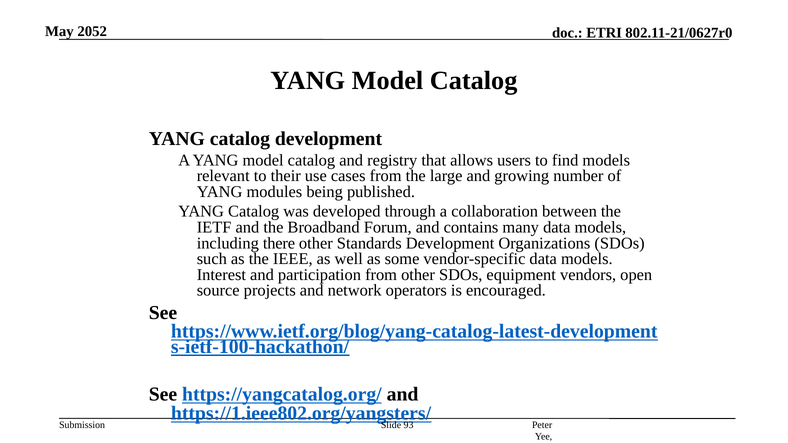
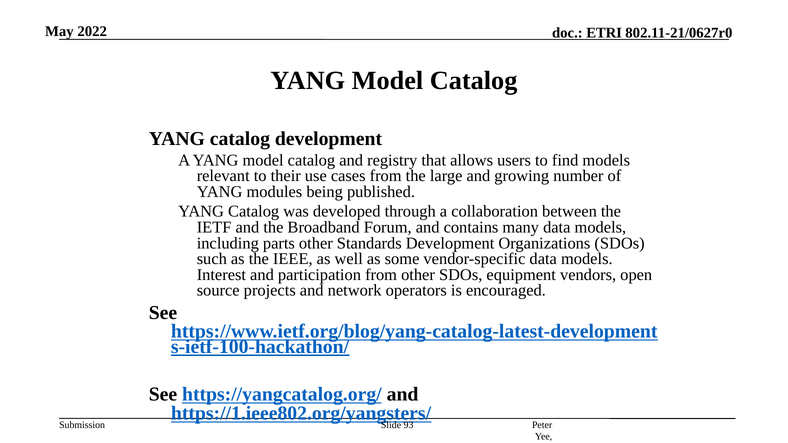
2052: 2052 -> 2022 (92, 32)
there: there -> parts (279, 243)
